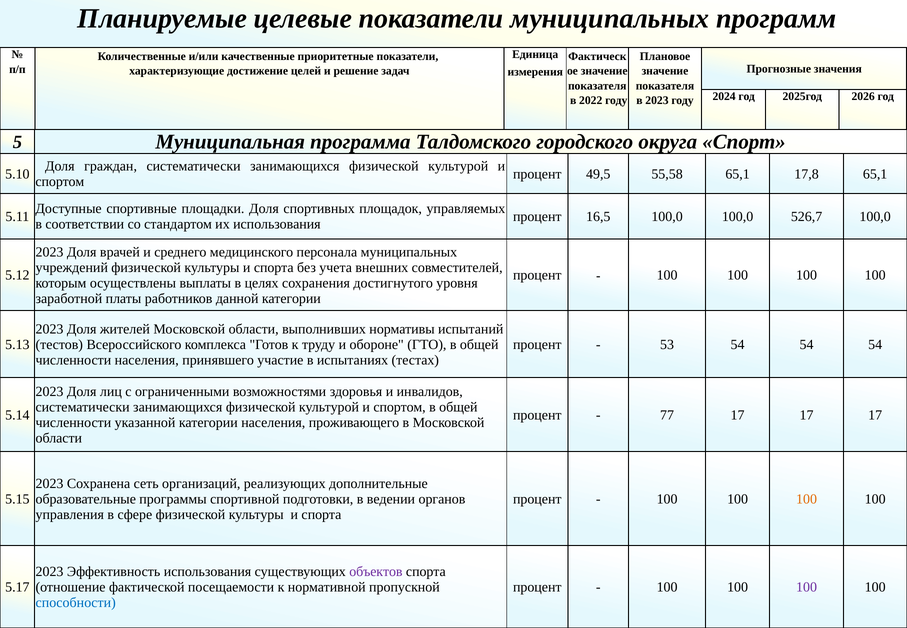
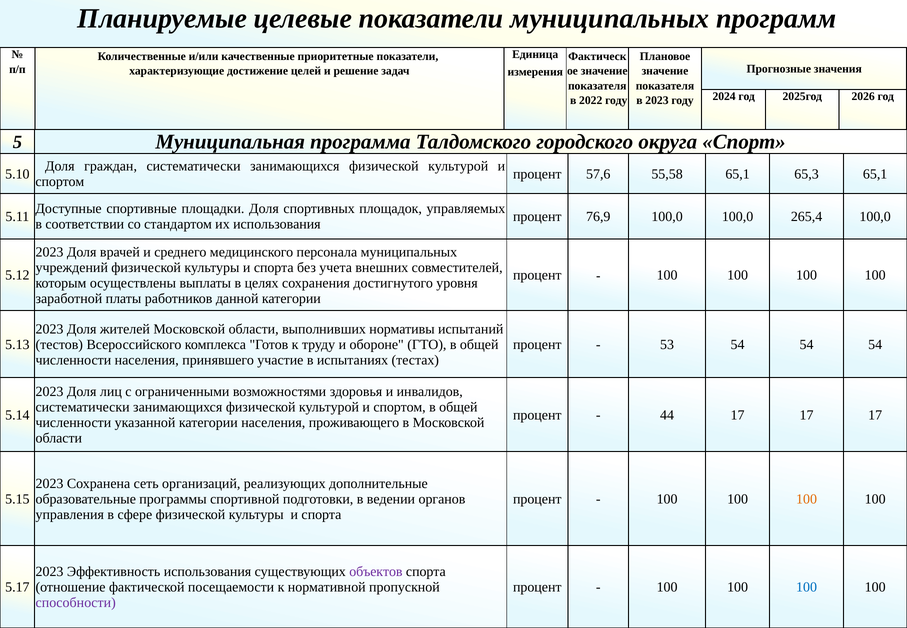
49,5: 49,5 -> 57,6 (598, 174)
17,8: 17,8 -> 65,3 (807, 174)
16,5: 16,5 -> 76,9 (598, 217)
526,7: 526,7 -> 265,4 (807, 217)
77: 77 -> 44 (667, 415)
100 colour: purple -> blue (807, 587)
способности colour: blue -> purple (76, 603)
